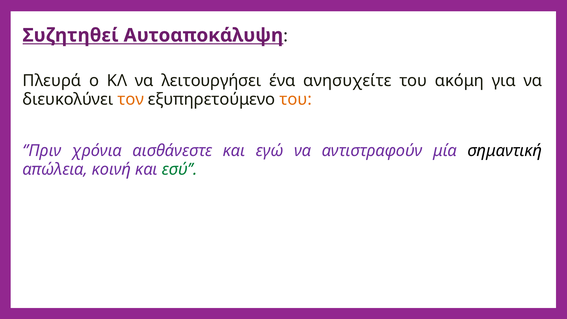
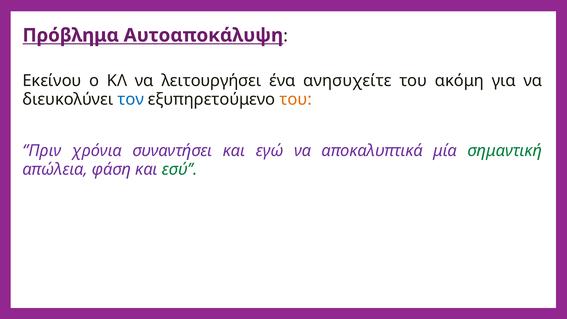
Συζητηθεί: Συζητηθεί -> Πρόβλημα (71, 35)
Πλευρά: Πλευρά -> Εκείνου (52, 81)
τον colour: orange -> blue (131, 99)
αισθάνεστε: αισθάνεστε -> συναντήσει (172, 151)
αντιστραφούν: αντιστραφούν -> αποκαλυπτικά (372, 151)
σημαντική colour: black -> green (505, 151)
κοινή: κοινή -> φάση (111, 169)
